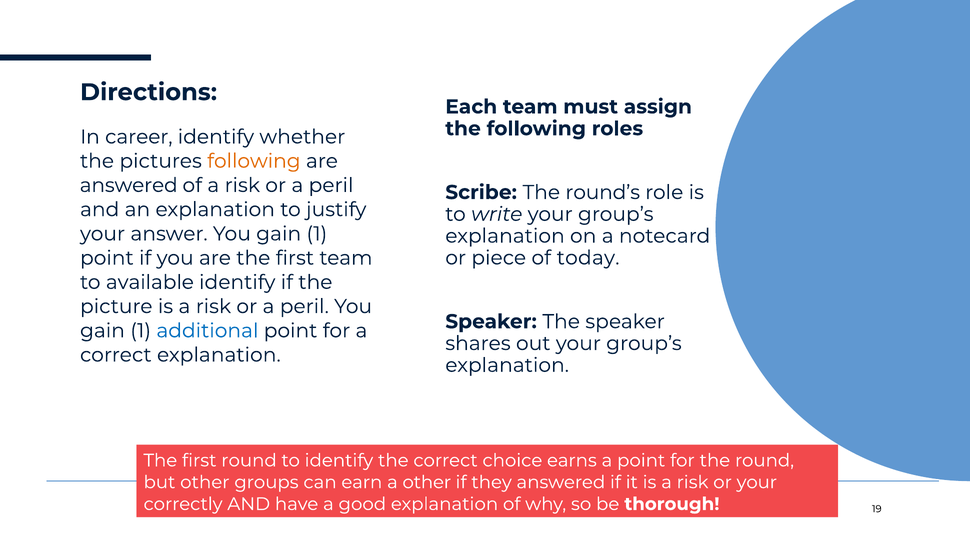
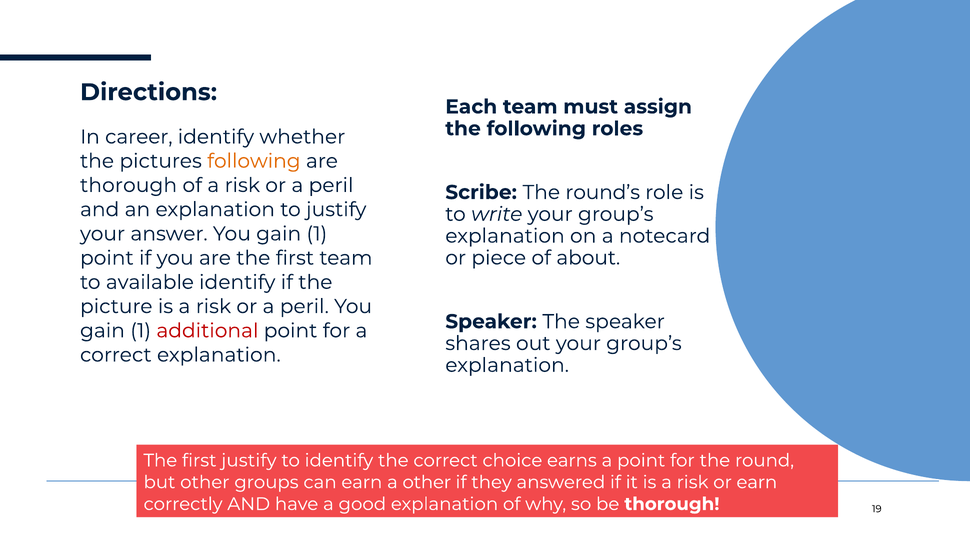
answered: answered -> thorough (129, 186)
today: today -> about (588, 258)
additional colour: blue -> red (207, 331)
first round: round -> justify (249, 461)
or your: your -> earn (757, 483)
